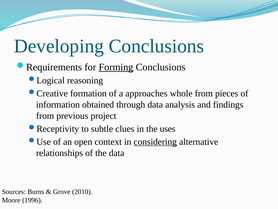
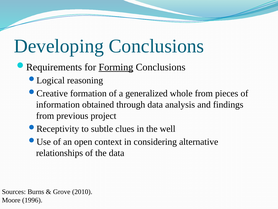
approaches: approaches -> generalized (146, 93)
uses: uses -> well (168, 128)
considering underline: present -> none (155, 141)
